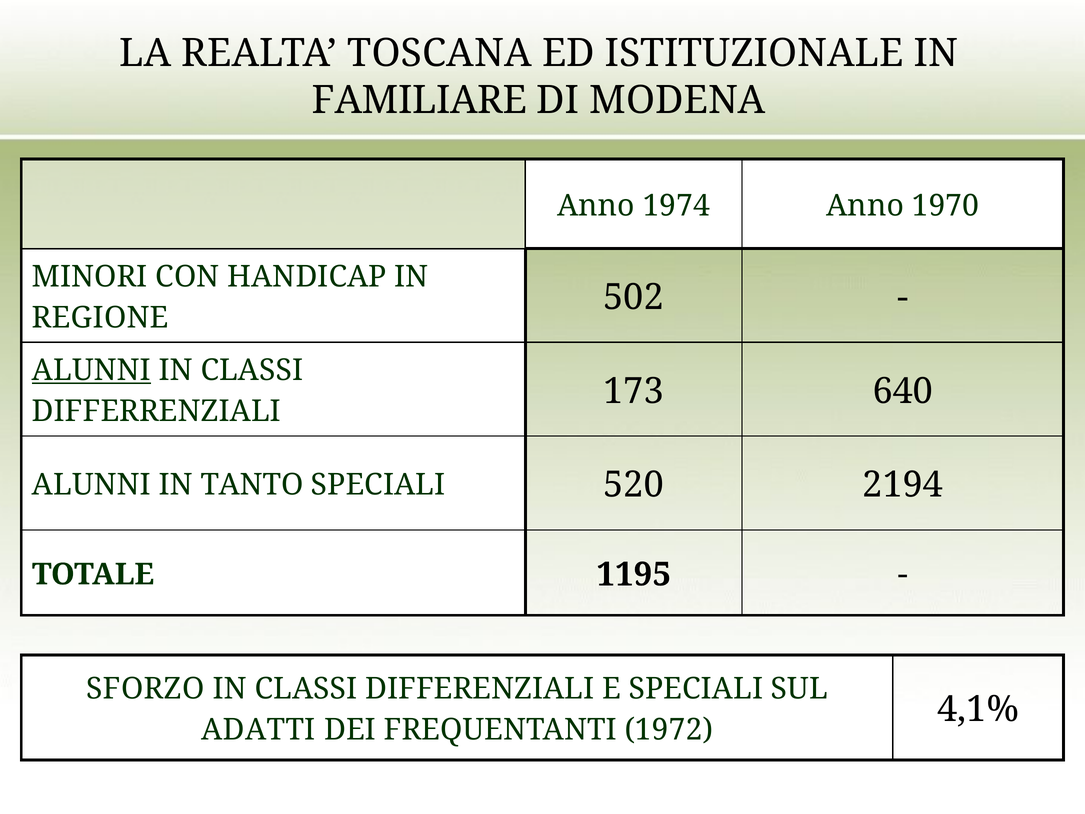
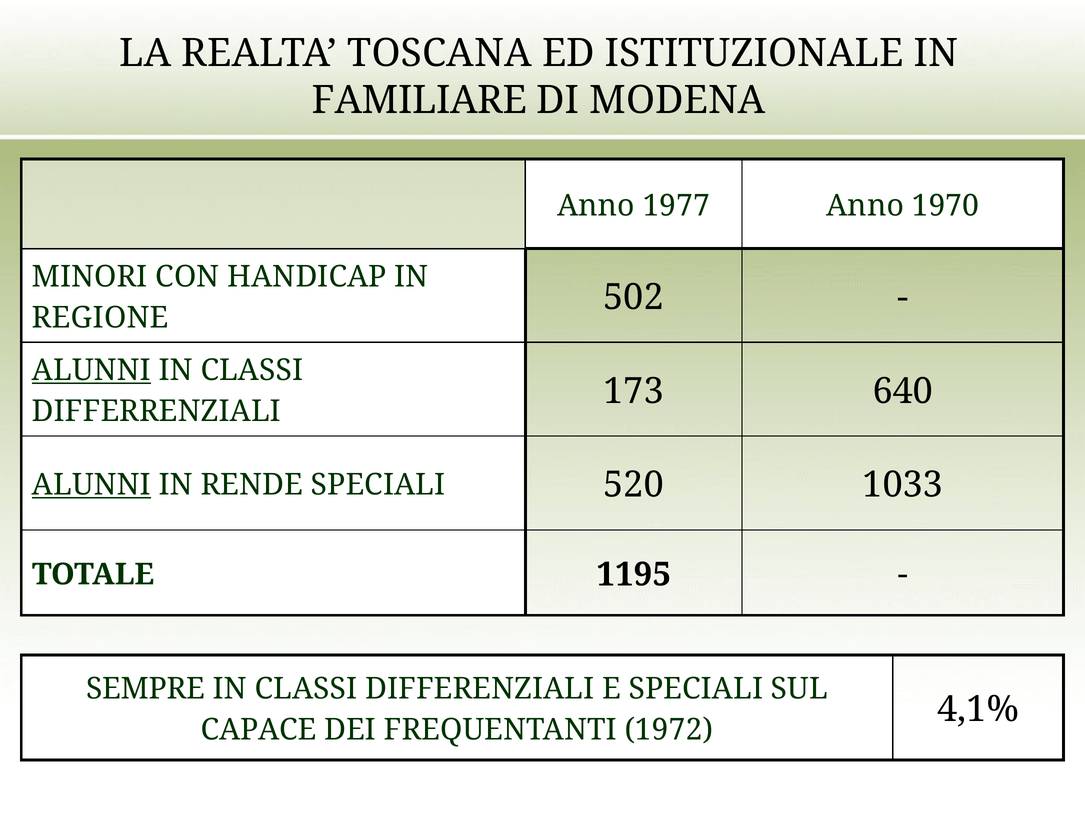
1974: 1974 -> 1977 (676, 206)
ALUNNI underline: none -> present (91, 485)
TANTO: TANTO -> RENDE (252, 485)
2194: 2194 -> 1033 (903, 485)
SFORZO: SFORZO -> SEMPRE (146, 688)
ADATTI: ADATTI -> CAPACE (259, 730)
